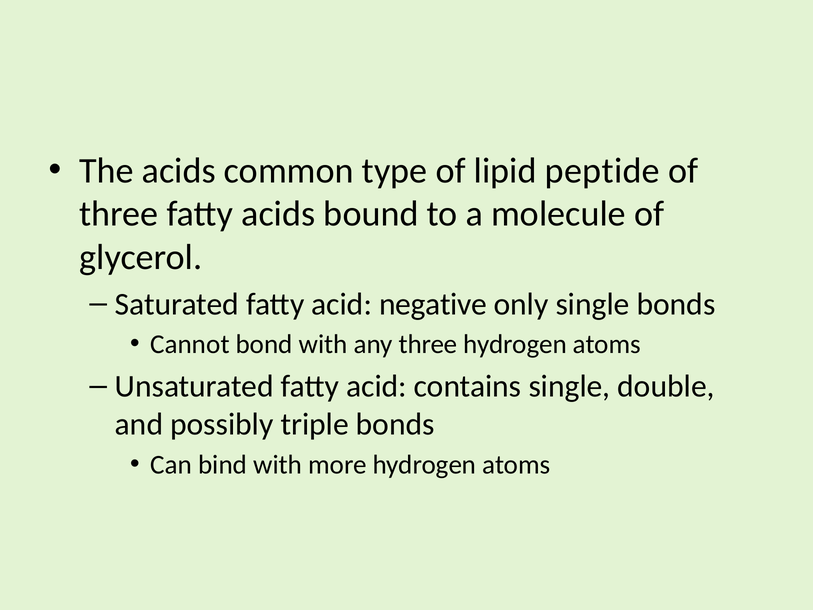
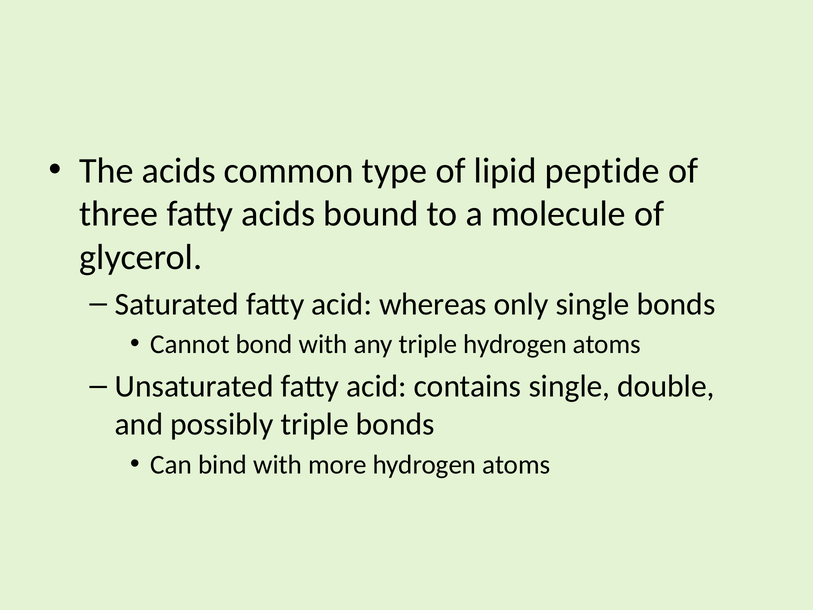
negative: negative -> whereas (433, 304)
any three: three -> triple (428, 344)
